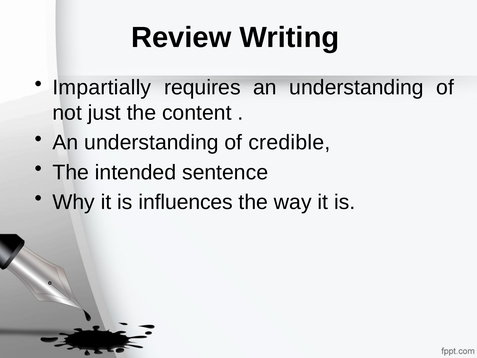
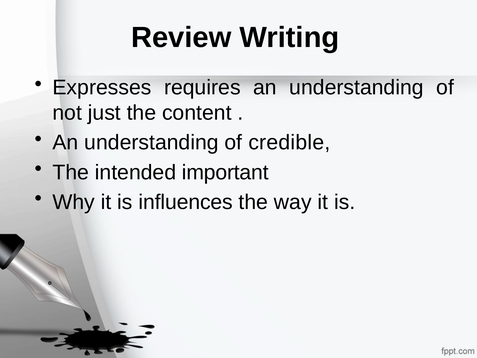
Impartially: Impartially -> Expresses (102, 87)
sentence: sentence -> important (225, 172)
